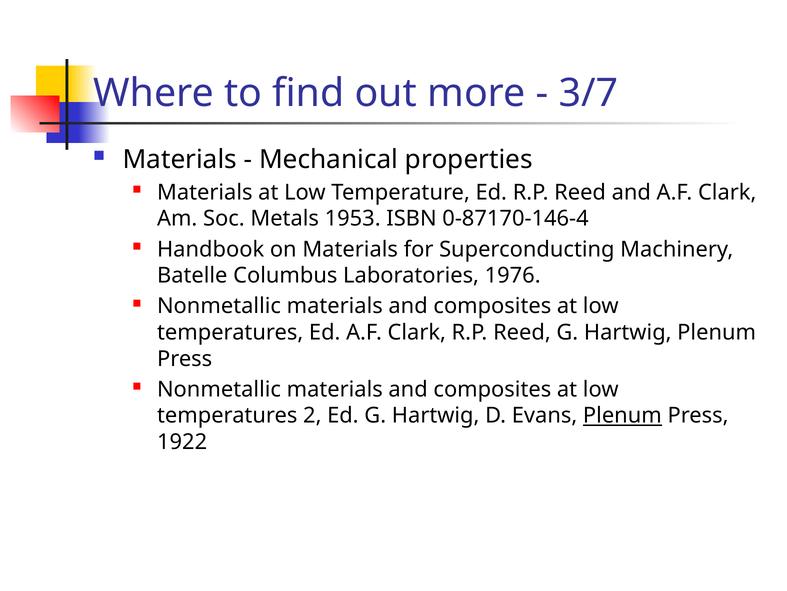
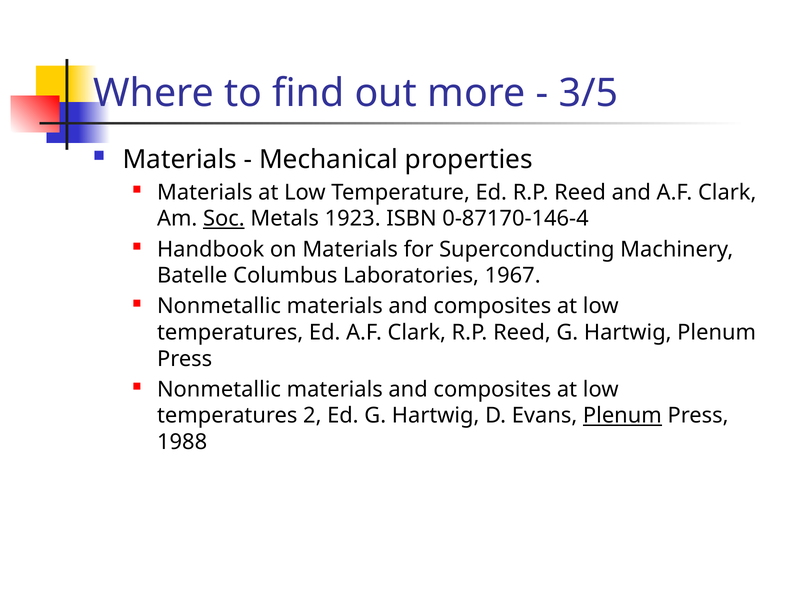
3/7: 3/7 -> 3/5 (588, 93)
Soc underline: none -> present (224, 218)
1953: 1953 -> 1923 (353, 218)
1976: 1976 -> 1967 (513, 275)
1922: 1922 -> 1988 (182, 441)
